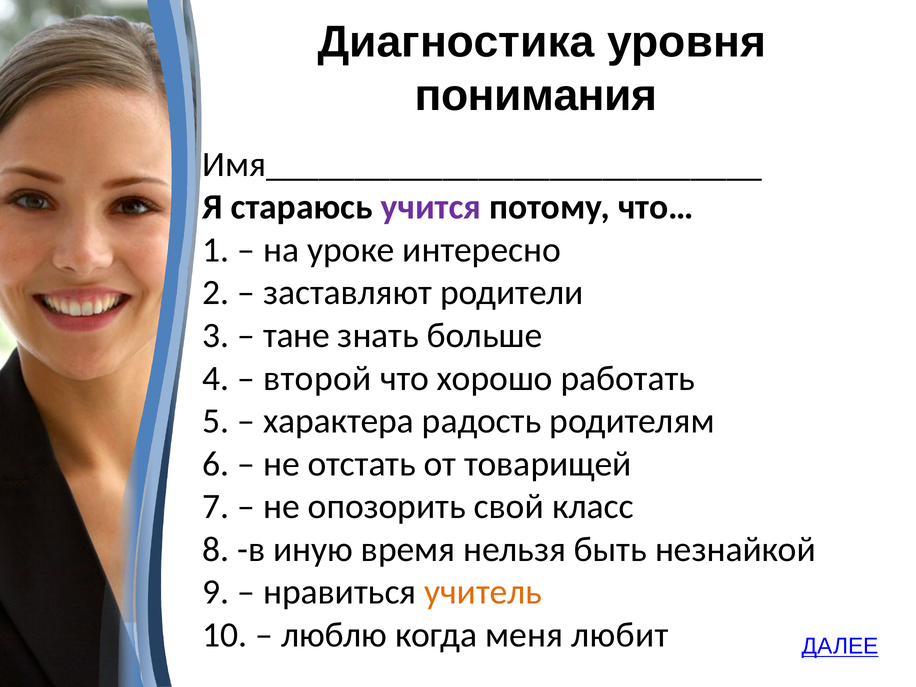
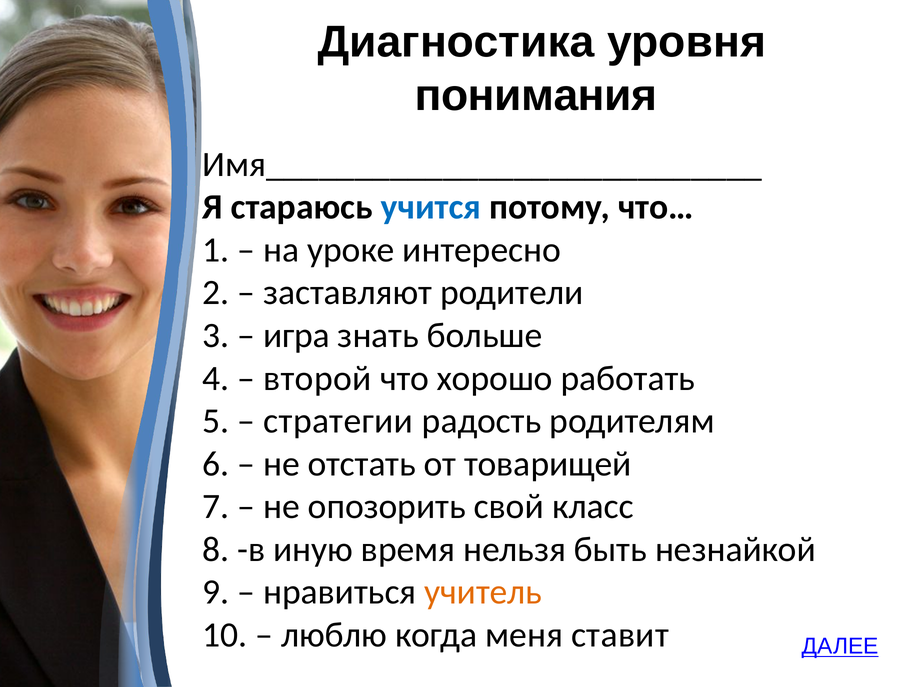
учится colour: purple -> blue (431, 207)
тане: тане -> игра (296, 335)
характера: характера -> стратегии (338, 421)
любит: любит -> ставит (620, 635)
